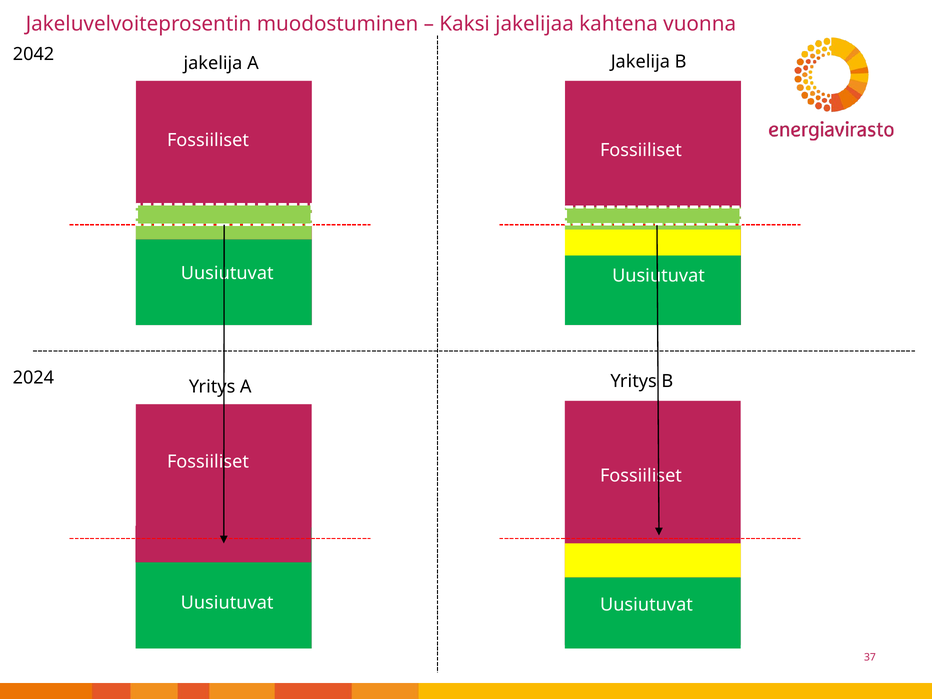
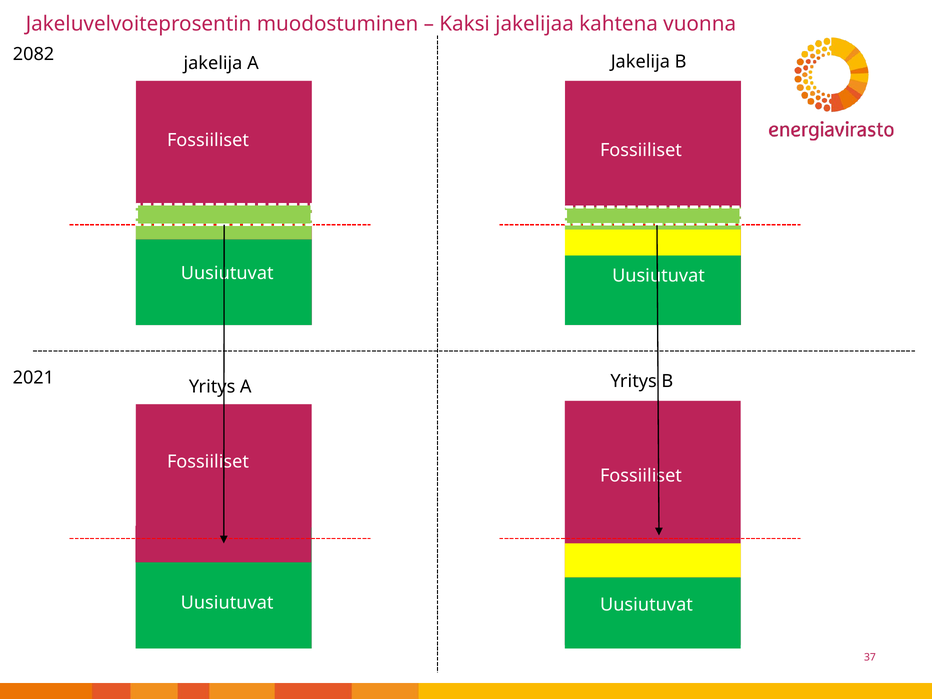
2042: 2042 -> 2082 (34, 54)
2024: 2024 -> 2021 (33, 378)
